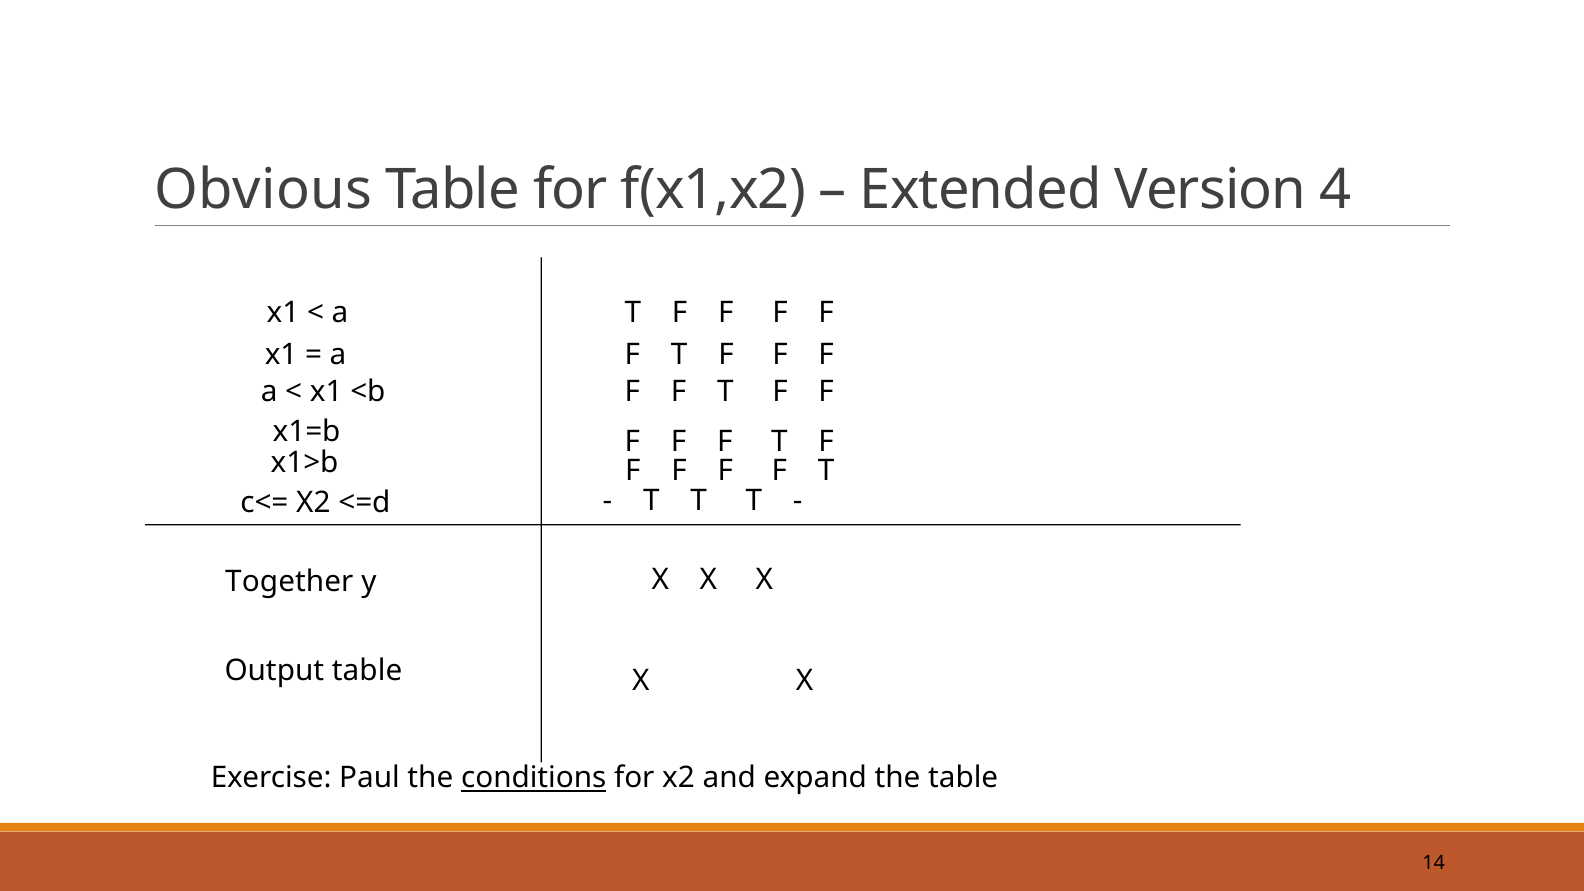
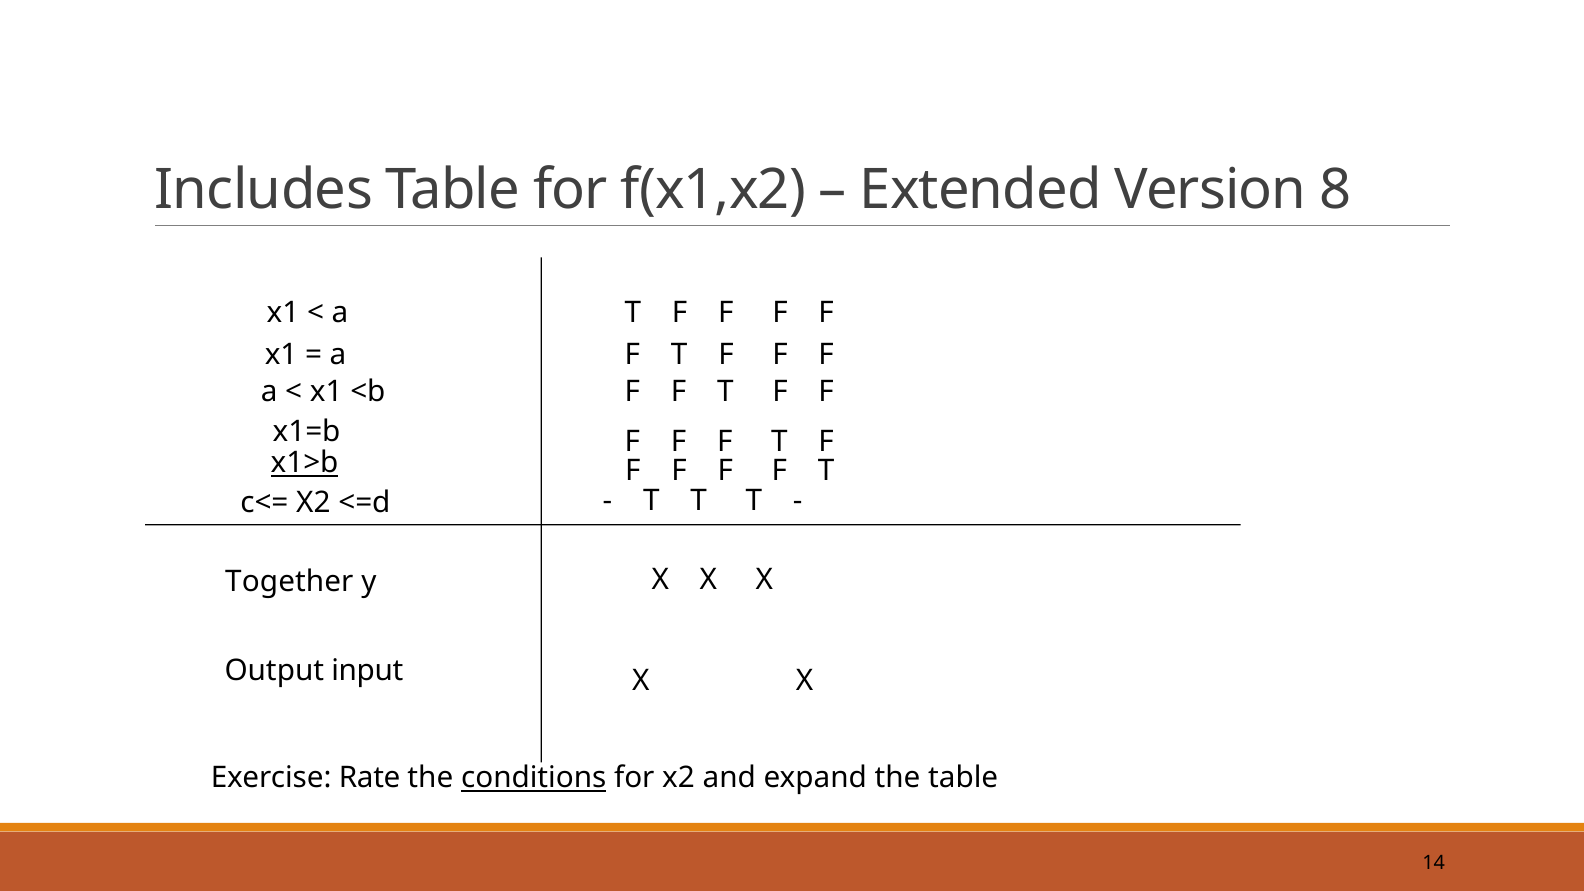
Obvious: Obvious -> Includes (264, 190)
4: 4 -> 8 (1335, 190)
x1>b underline: none -> present (305, 463)
Output table: table -> input (367, 671)
Paul: Paul -> Rate (370, 778)
